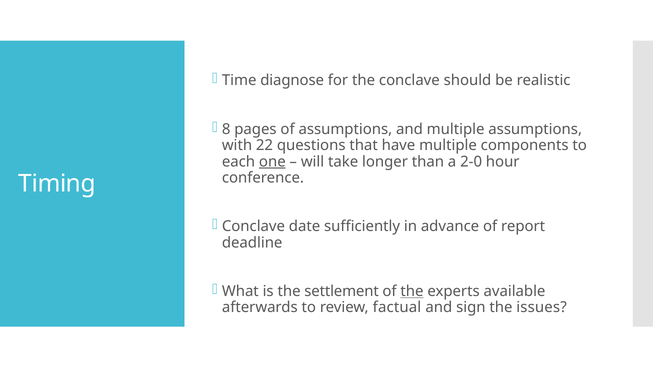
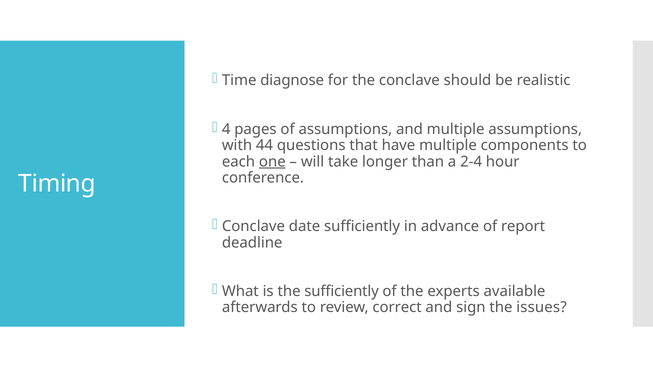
8: 8 -> 4 (226, 129)
22: 22 -> 44 (264, 145)
2-0: 2-0 -> 2-4 (471, 161)
the settlement: settlement -> sufficiently (342, 291)
the underline: present -> none (412, 291)
factual: factual -> correct (397, 307)
